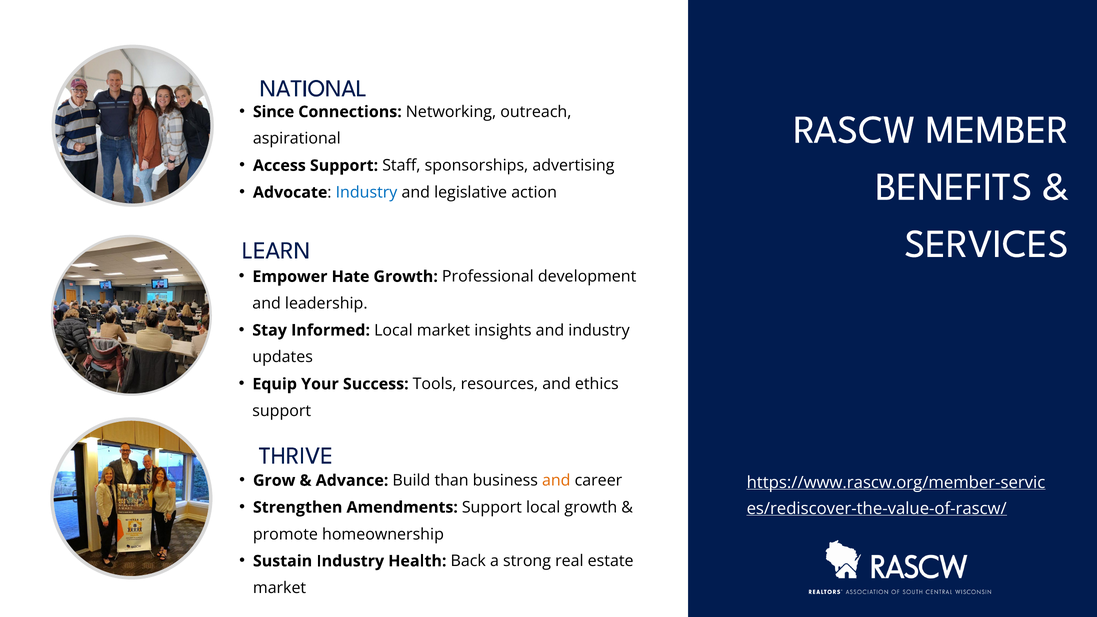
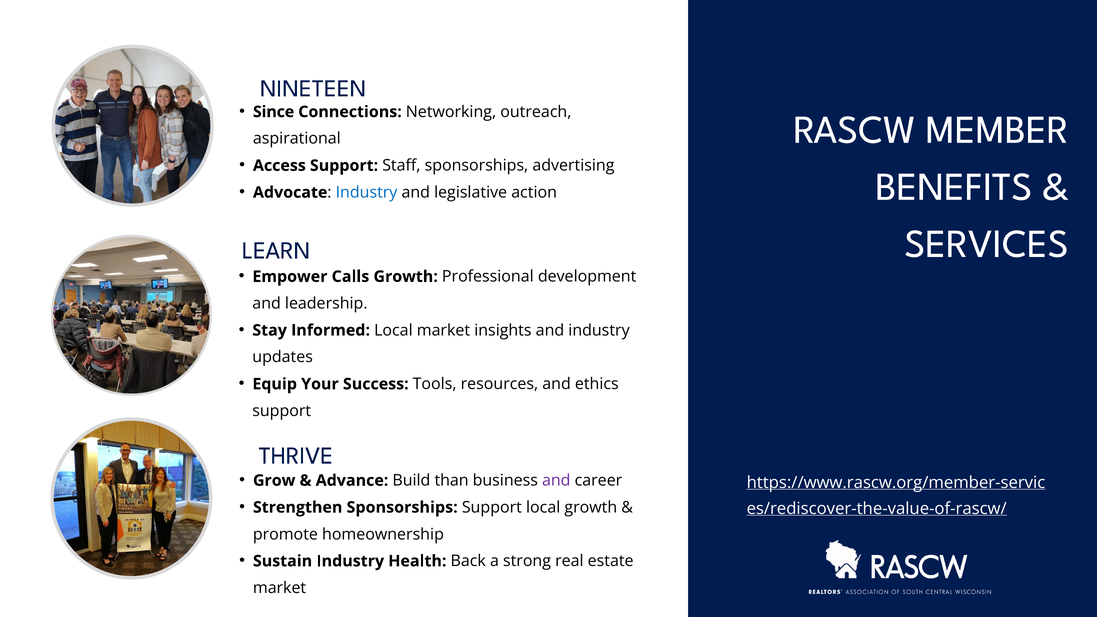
NATIONAL: NATIONAL -> NINETEEN (313, 88)
Hate: Hate -> Calls (350, 277)
and colour: orange -> purple (556, 481)
Strengthen Amendments: Amendments -> Sponsorships (402, 507)
